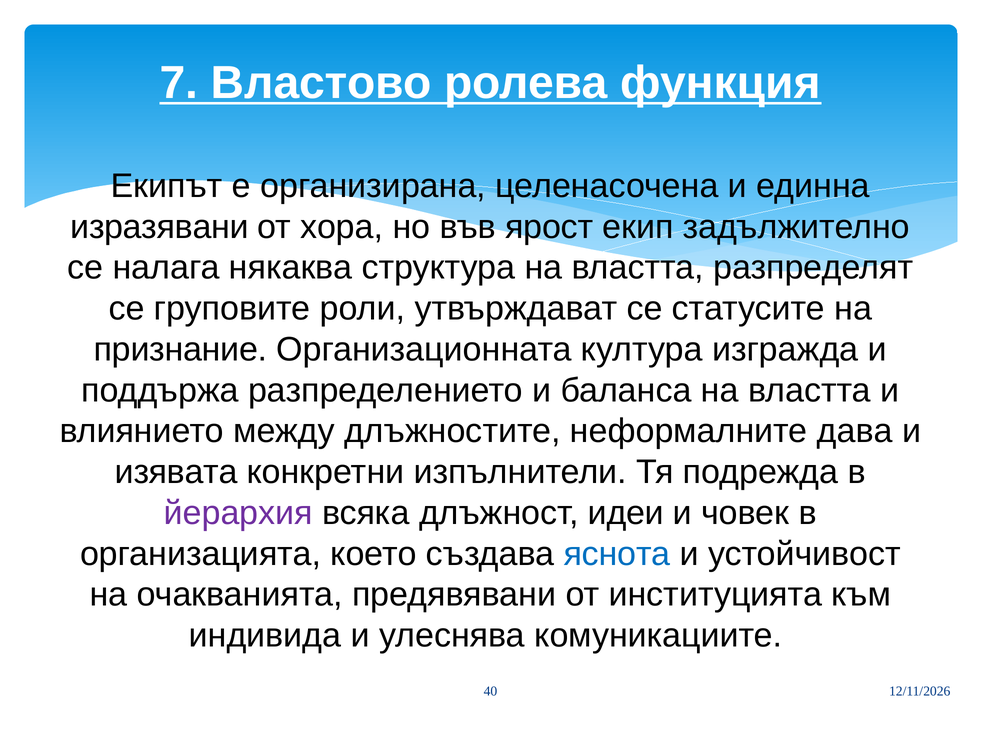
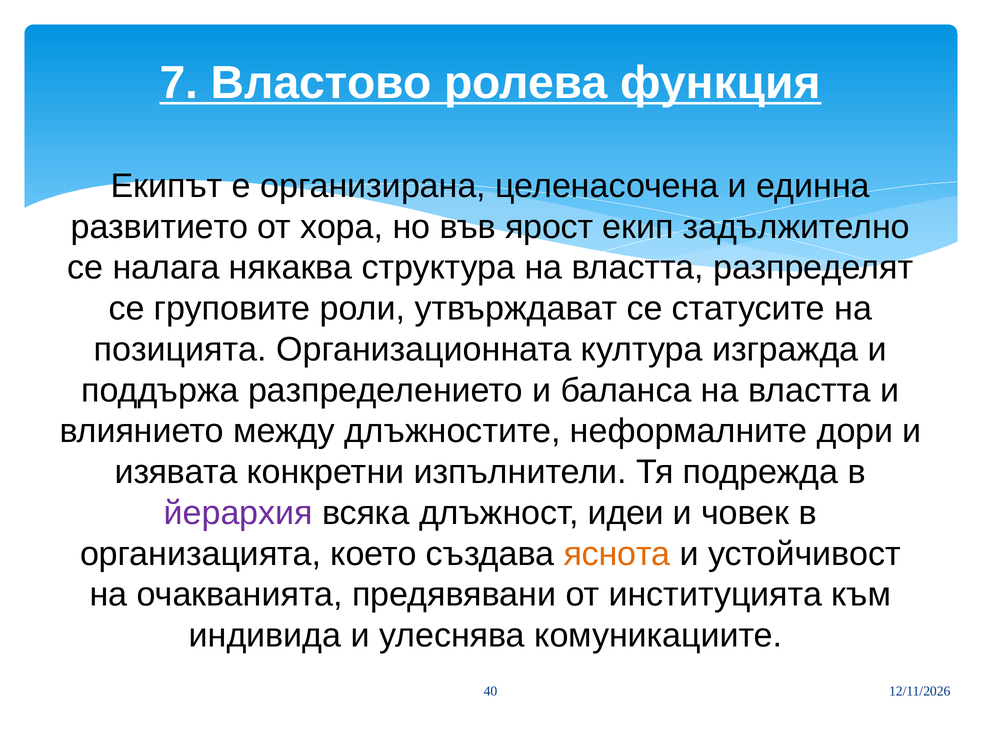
изразявани: изразявани -> развитието (159, 227)
признание: признание -> позицията (180, 349)
дава: дава -> дори (855, 431)
яснота colour: blue -> orange (617, 554)
